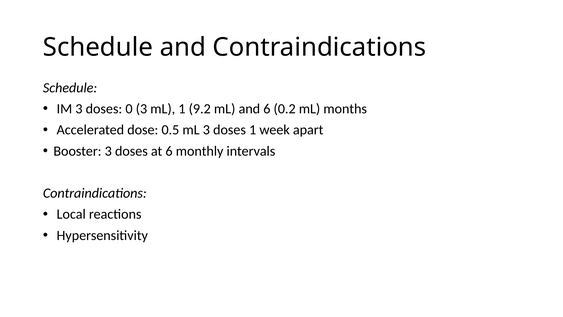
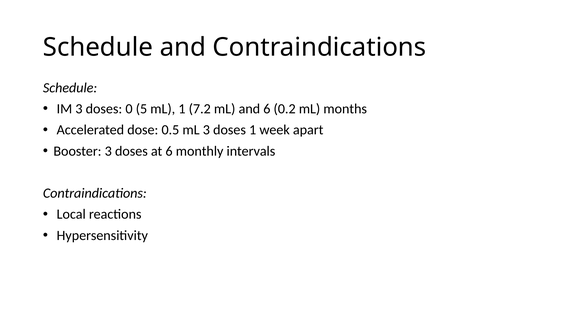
0 3: 3 -> 5 (141, 109)
9.2: 9.2 -> 7.2 (200, 109)
